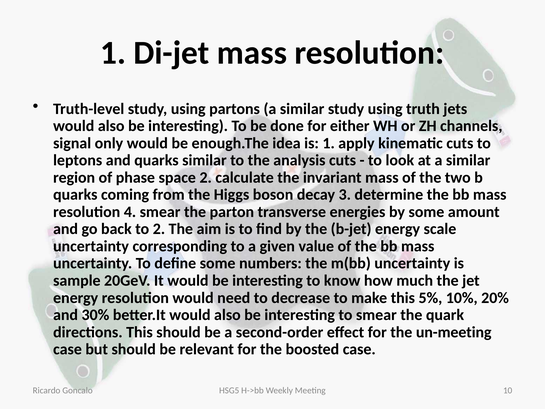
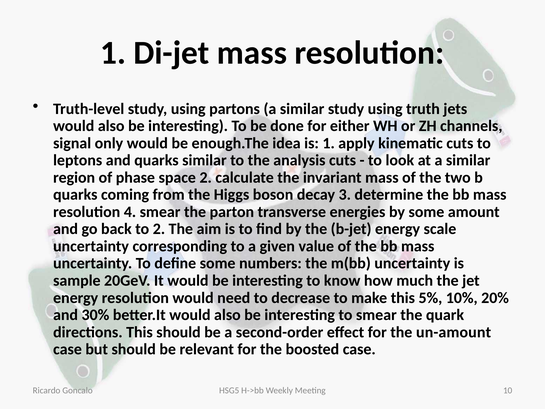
un-meeting: un-meeting -> un-amount (454, 332)
